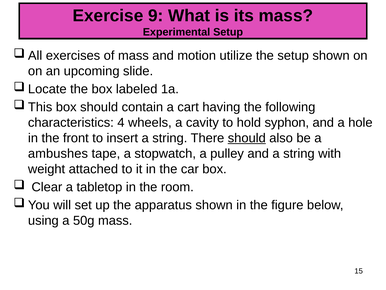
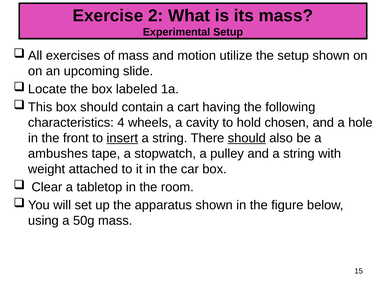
9: 9 -> 2 (156, 16)
syphon: syphon -> chosen (287, 122)
insert underline: none -> present (122, 138)
